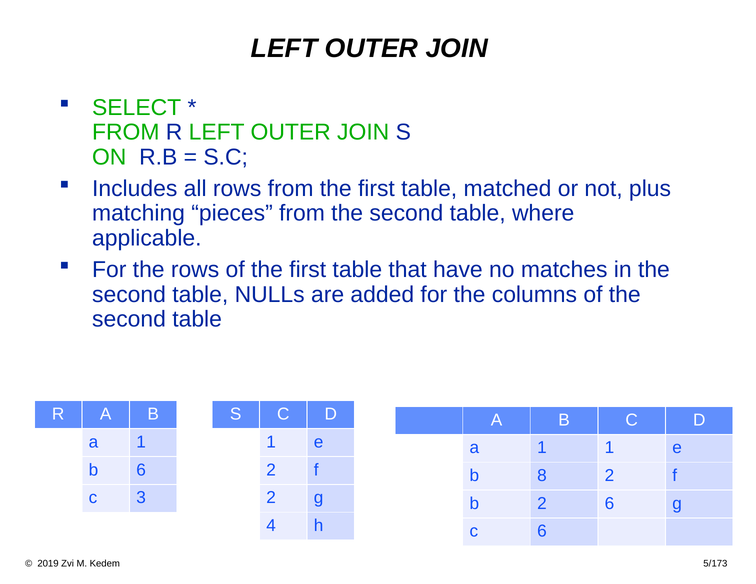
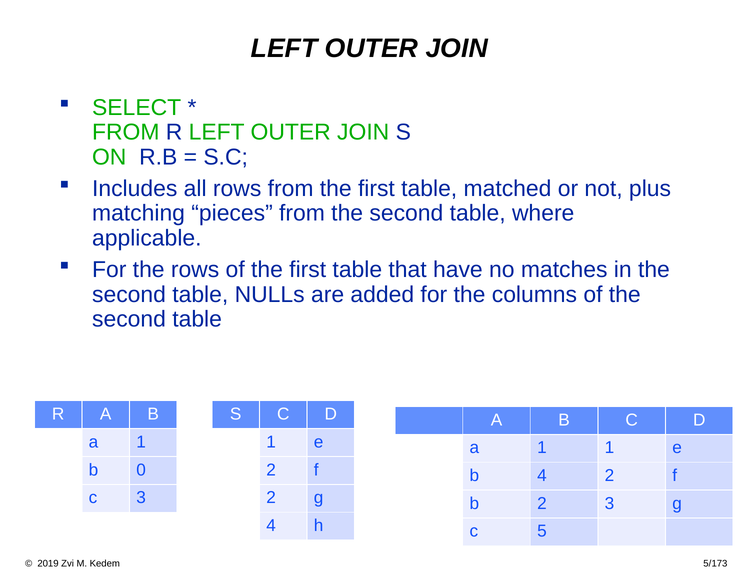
b 6: 6 -> 0 (141, 470)
b 8: 8 -> 4 (542, 476)
2 6: 6 -> 3 (610, 504)
c 6: 6 -> 5 (542, 531)
